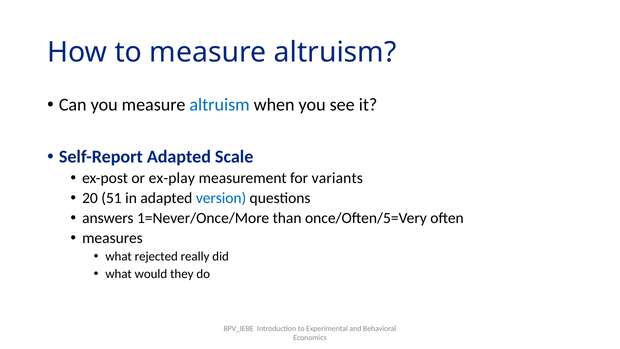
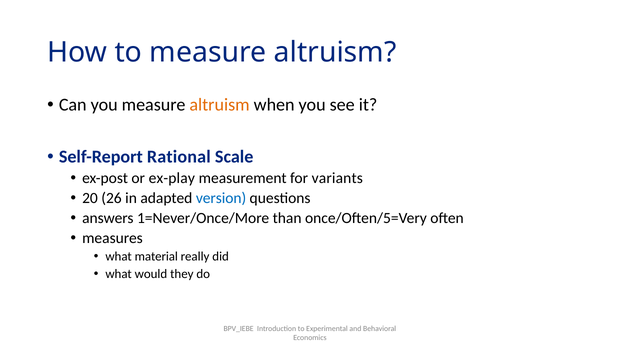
altruism colour: blue -> orange (220, 105)
Self-Report Adapted: Adapted -> Rational (179, 157)
51: 51 -> 26 (111, 198)
rejected: rejected -> material (156, 257)
